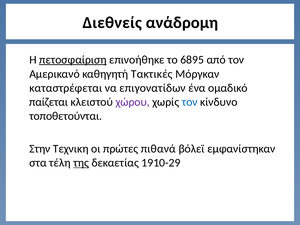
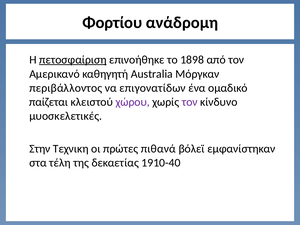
Διεθνείς: Διεθνείς -> Φορτίου (112, 23)
6895: 6895 -> 1898 (192, 60)
Τακτικές: Τακτικές -> Australia (152, 74)
καταστρέφεται: καταστρέφεται -> περιβάλλοντος (66, 88)
τον colour: blue -> purple (190, 102)
τοποθετούνται: τοποθετούνται -> μυοσκελετικές (66, 116)
της underline: present -> none (81, 163)
1910-29: 1910-29 -> 1910-40 (161, 163)
